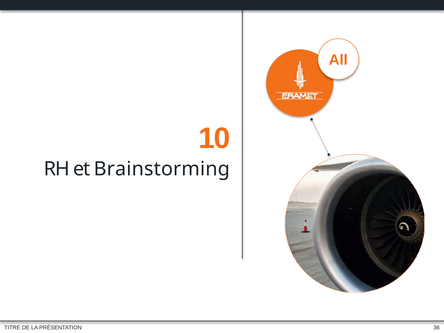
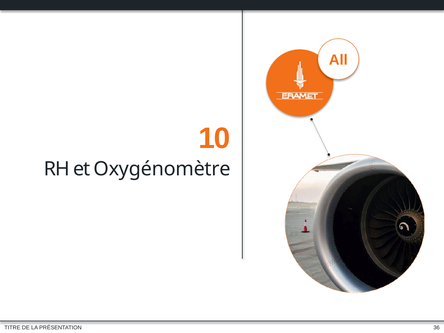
Brainstorming: Brainstorming -> Oxygénomètre (162, 169)
